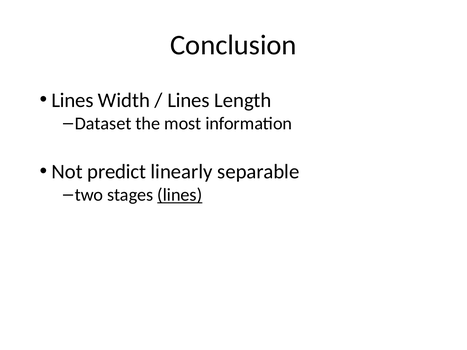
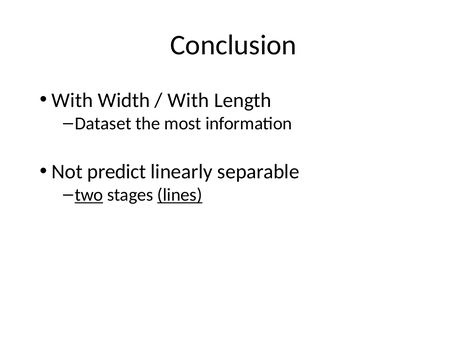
Lines: Lines -> With (72, 100)
Lines: Lines -> With (188, 100)
two underline: none -> present (89, 195)
